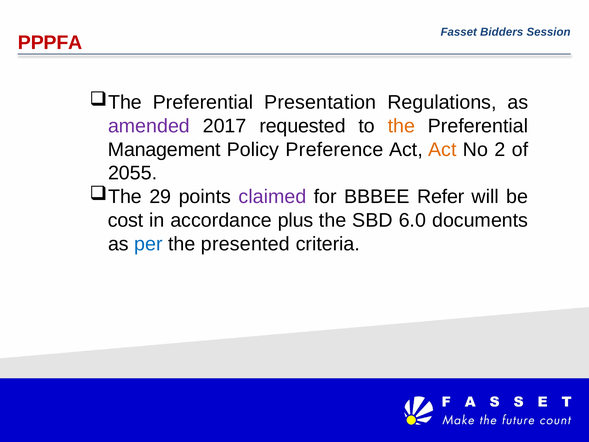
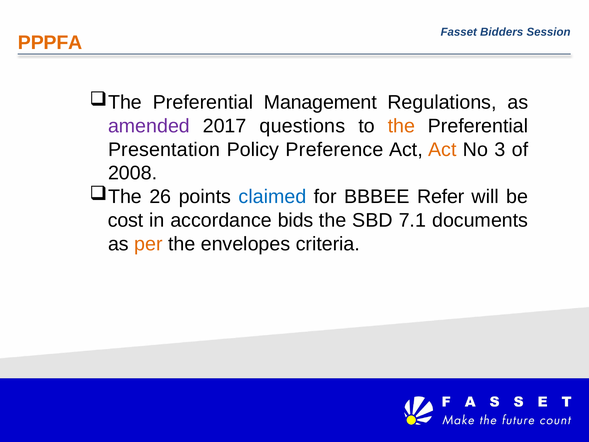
PPPFA colour: red -> orange (50, 43)
Presentation: Presentation -> Management (320, 102)
requested: requested -> questions (302, 126)
Management: Management -> Presentation (164, 150)
2: 2 -> 3 (500, 150)
2055: 2055 -> 2008 (133, 173)
29: 29 -> 26 (160, 197)
claimed colour: purple -> blue (272, 197)
plus: plus -> bids (296, 220)
6.0: 6.0 -> 7.1 (412, 220)
per colour: blue -> orange (148, 244)
presented: presented -> envelopes (246, 244)
